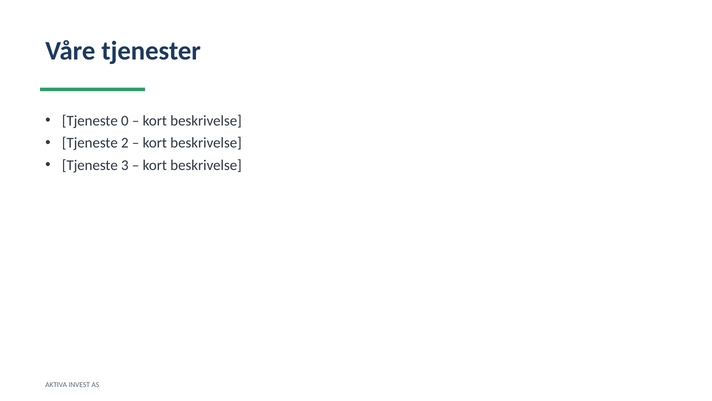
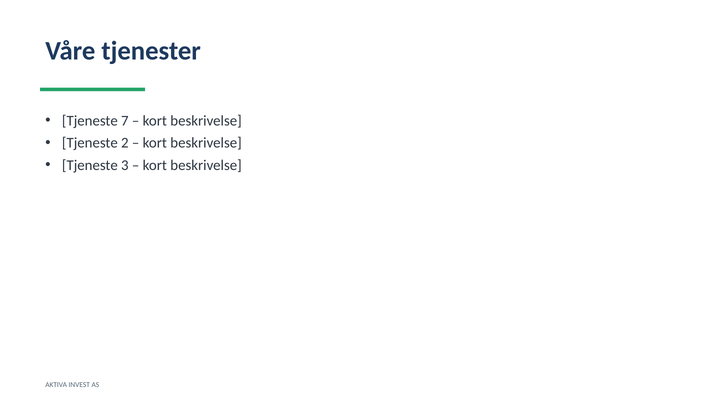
0: 0 -> 7 (125, 121)
